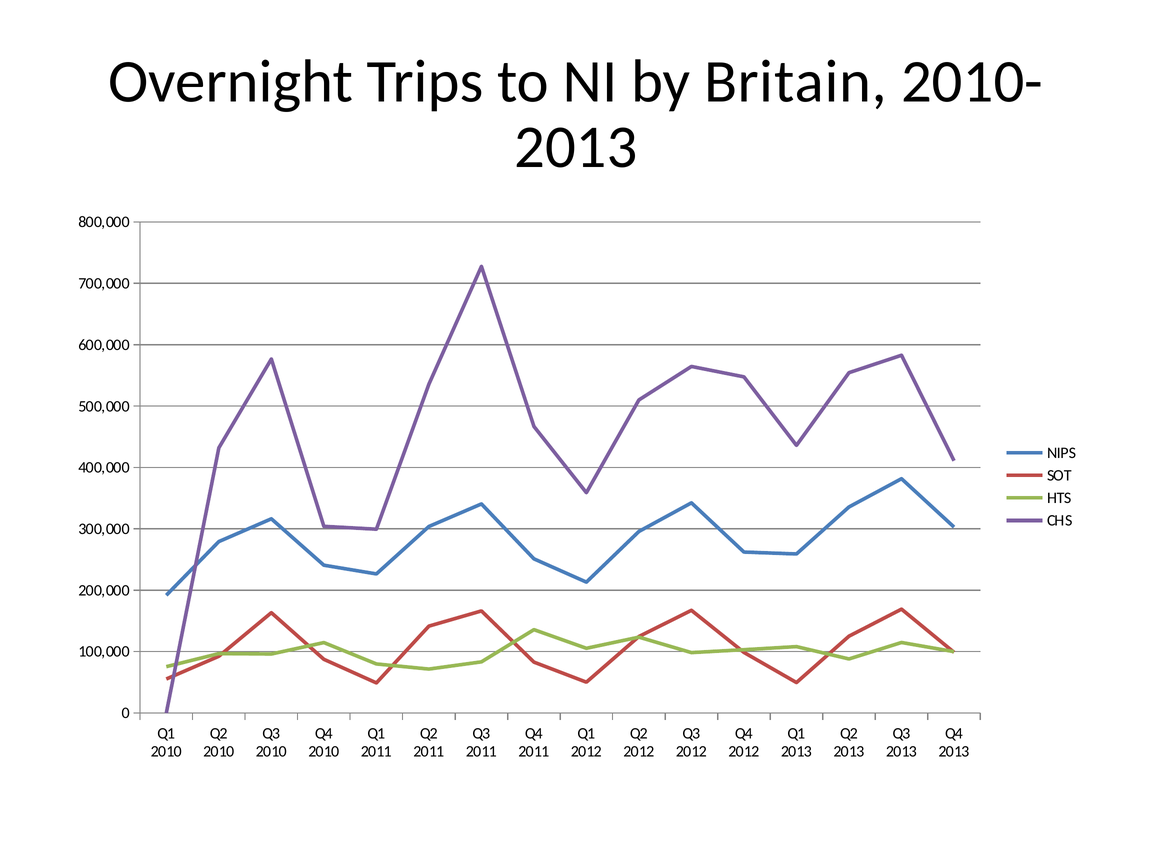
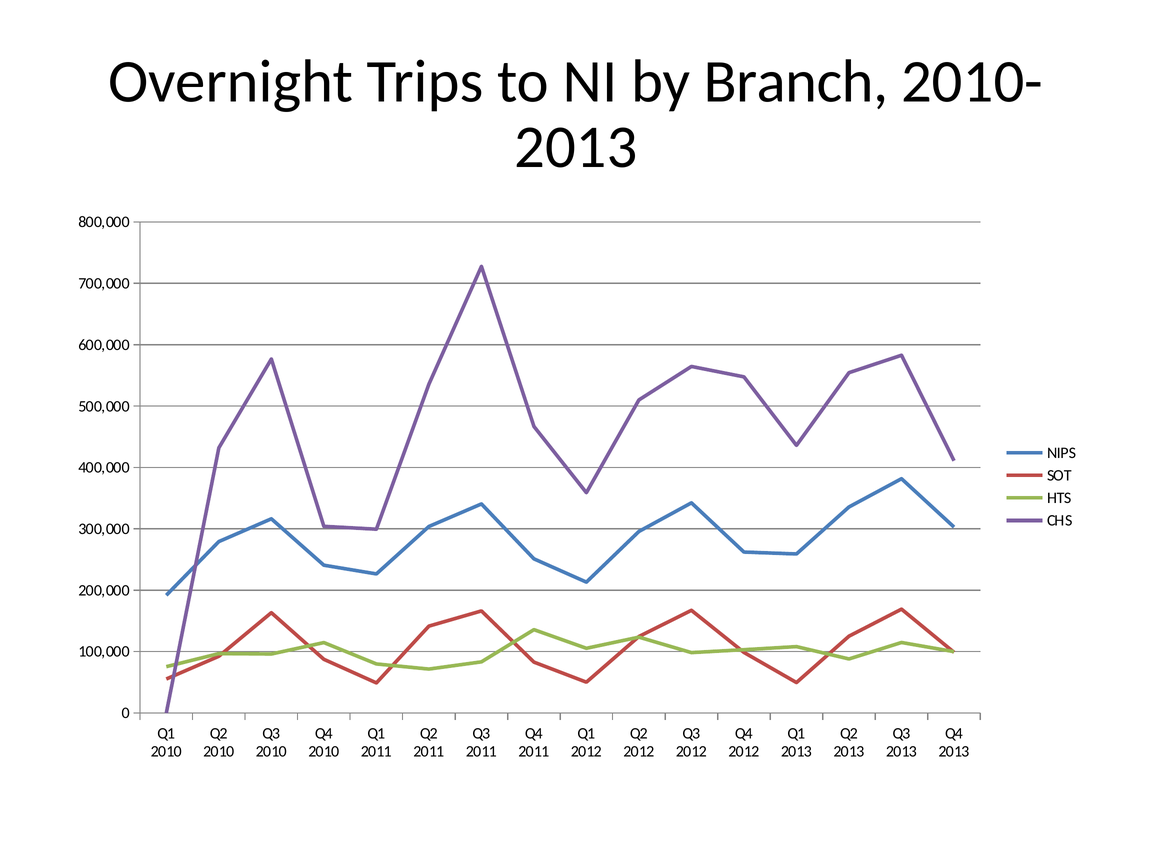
Britain: Britain -> Branch (796, 82)
